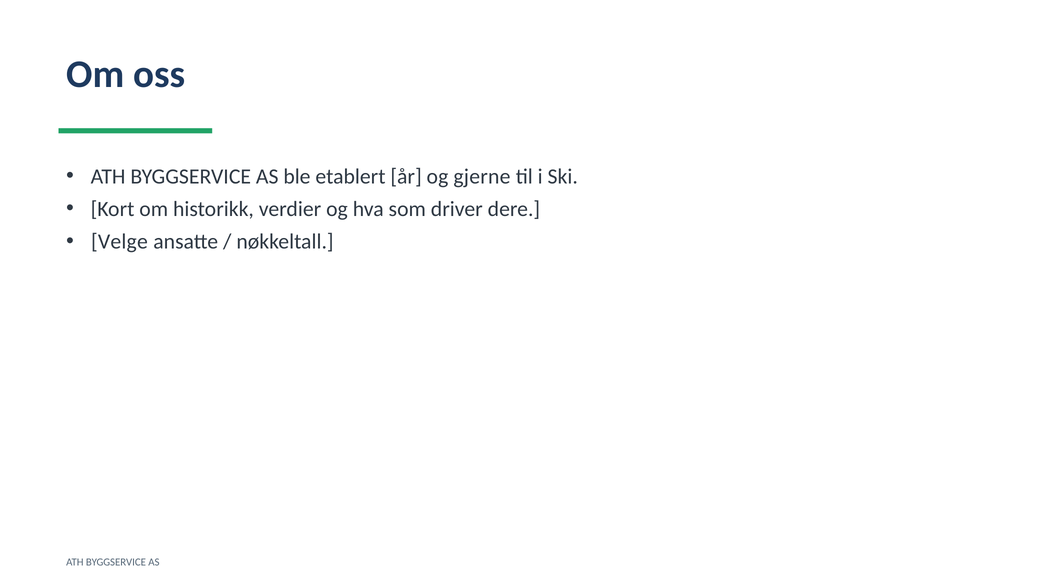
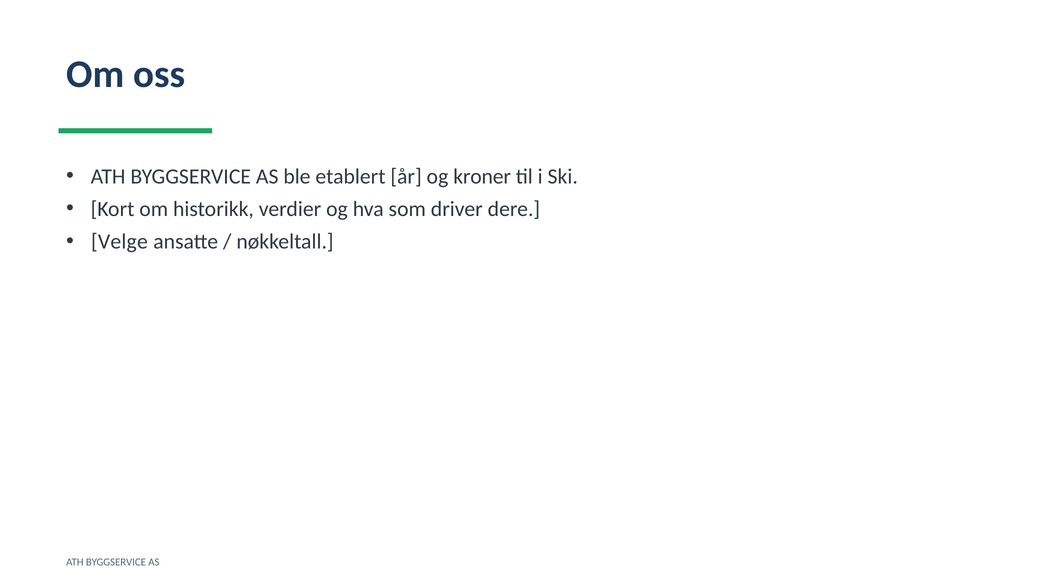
gjerne: gjerne -> kroner (482, 176)
